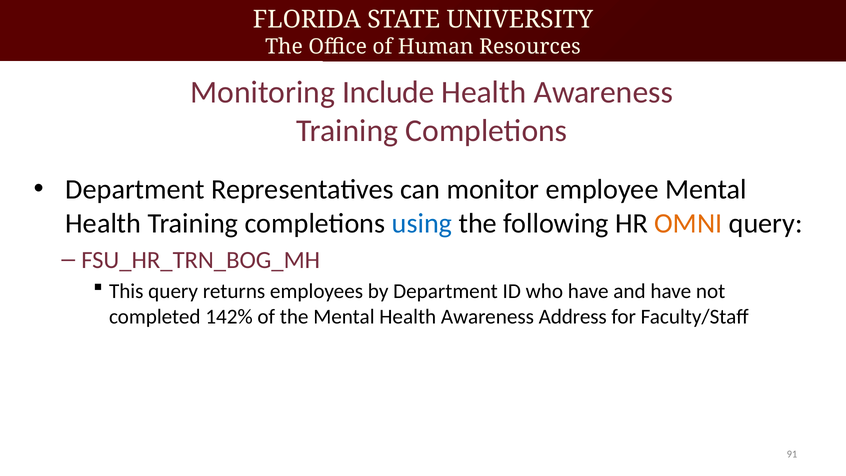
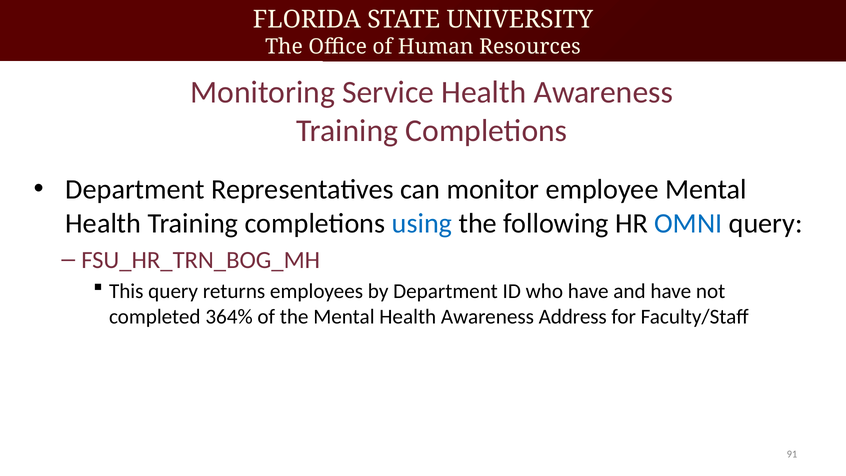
Include: Include -> Service (388, 92)
OMNI colour: orange -> blue (688, 223)
142%: 142% -> 364% (229, 317)
